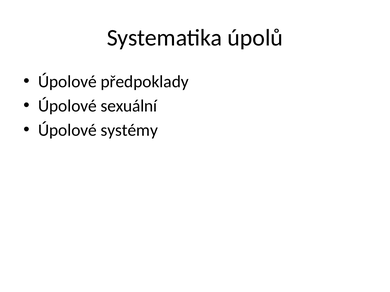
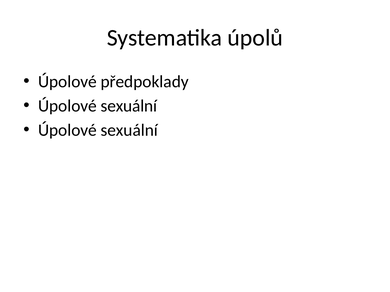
systémy: systémy -> sexuální (129, 130)
